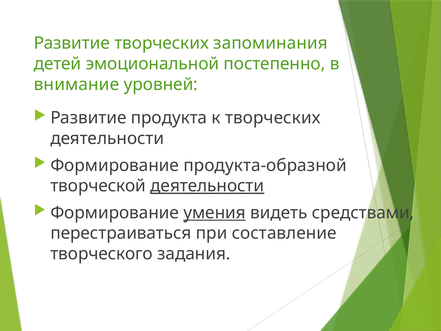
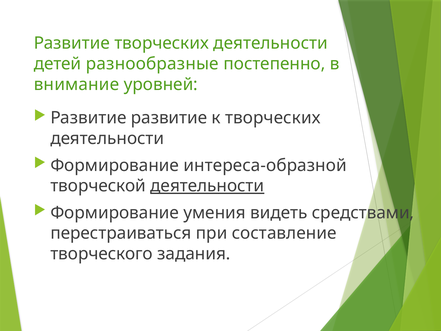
Развитие творческих запоминания: запоминания -> деятельности (271, 43)
эмоциональной: эмоциональной -> разнообразные (152, 64)
Развитие продукта: продукта -> развитие (169, 118)
продукта-образной: продукта-образной -> интереса-образной (265, 165)
умения underline: present -> none (215, 213)
